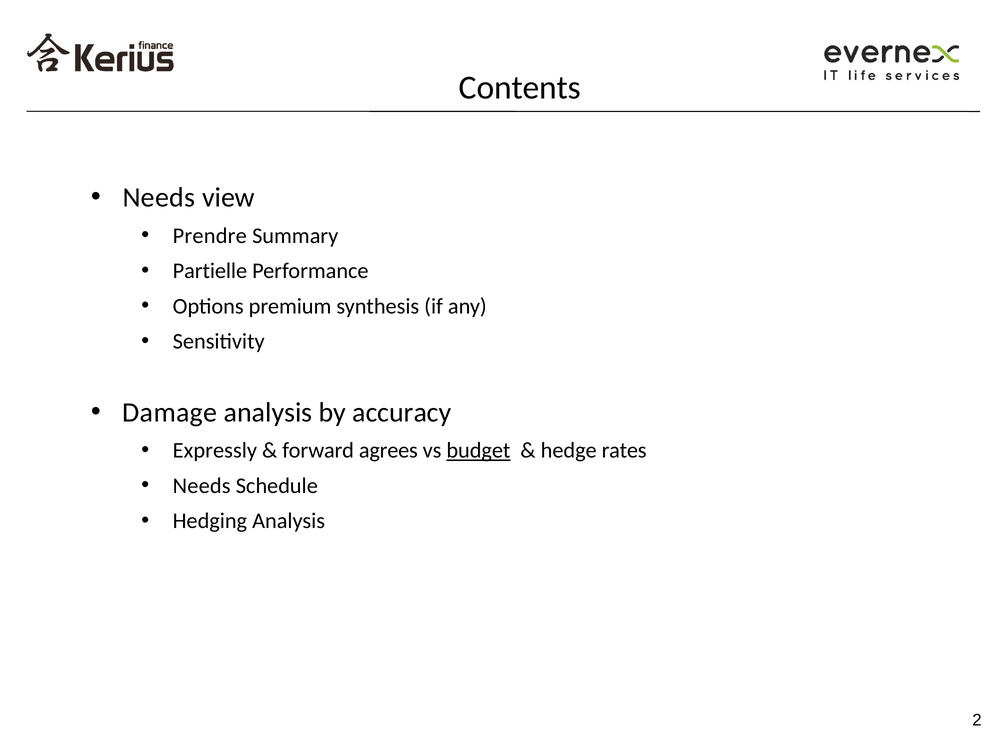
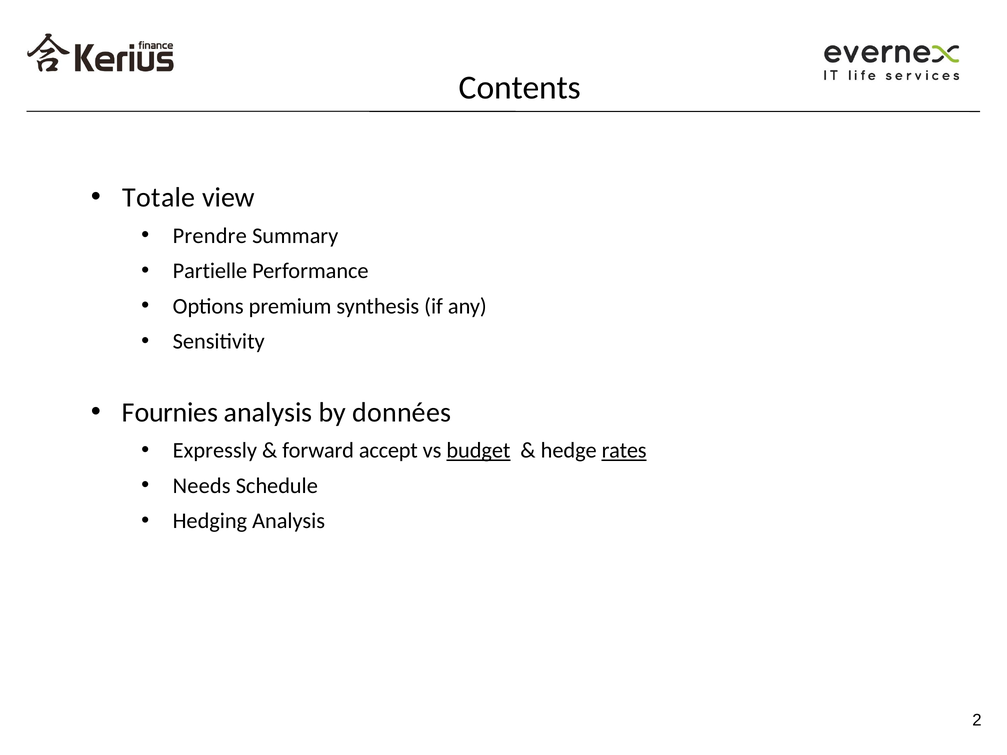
Needs: Needs -> Totale (159, 198)
Damage: Damage -> Fournies (170, 413)
accuracy: accuracy -> données (402, 413)
agrees: agrees -> accept (388, 451)
rates underline: none -> present (624, 451)
